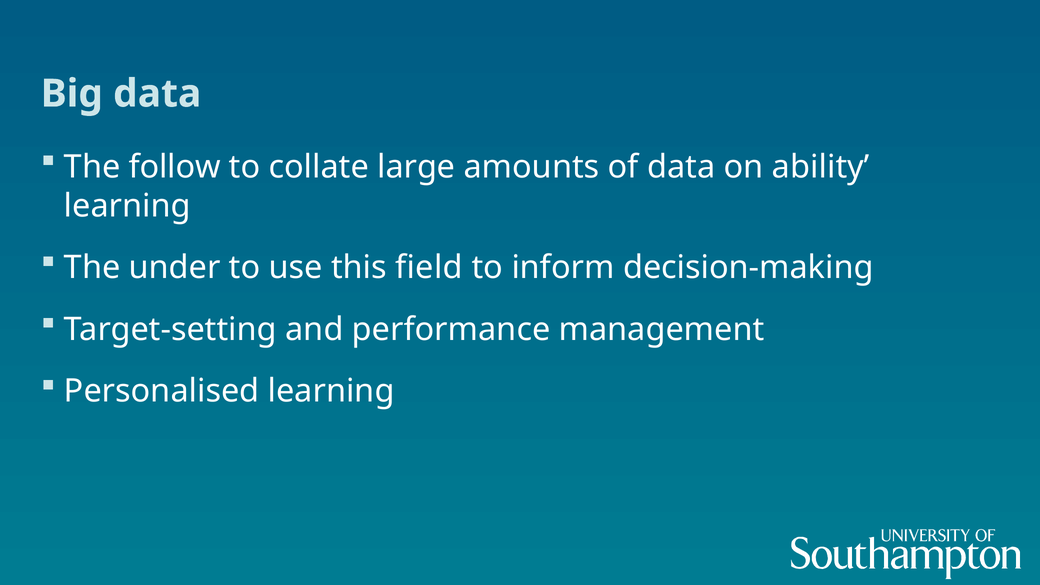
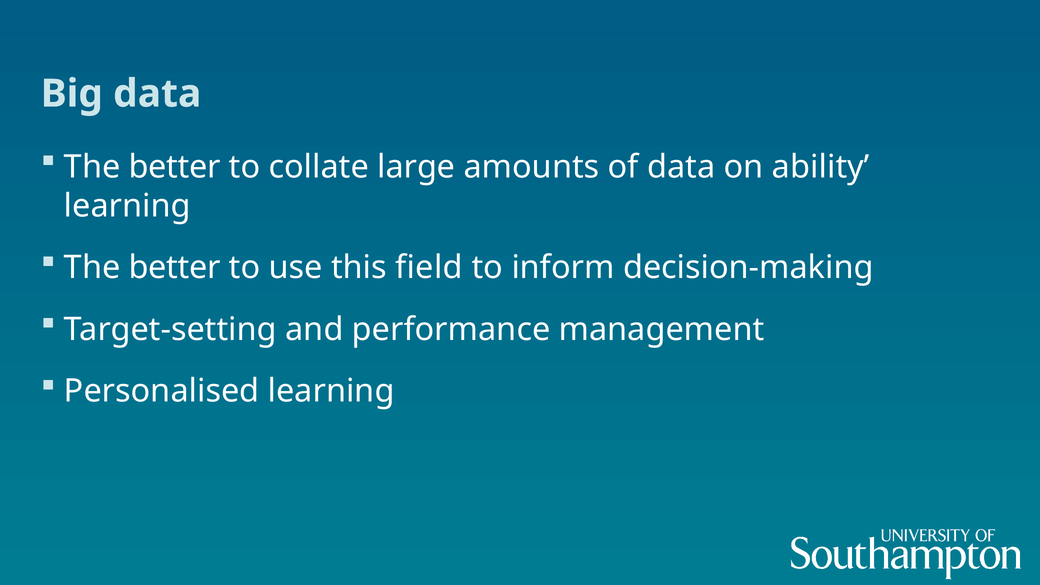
follow: follow -> better (175, 167)
under: under -> better (175, 268)
